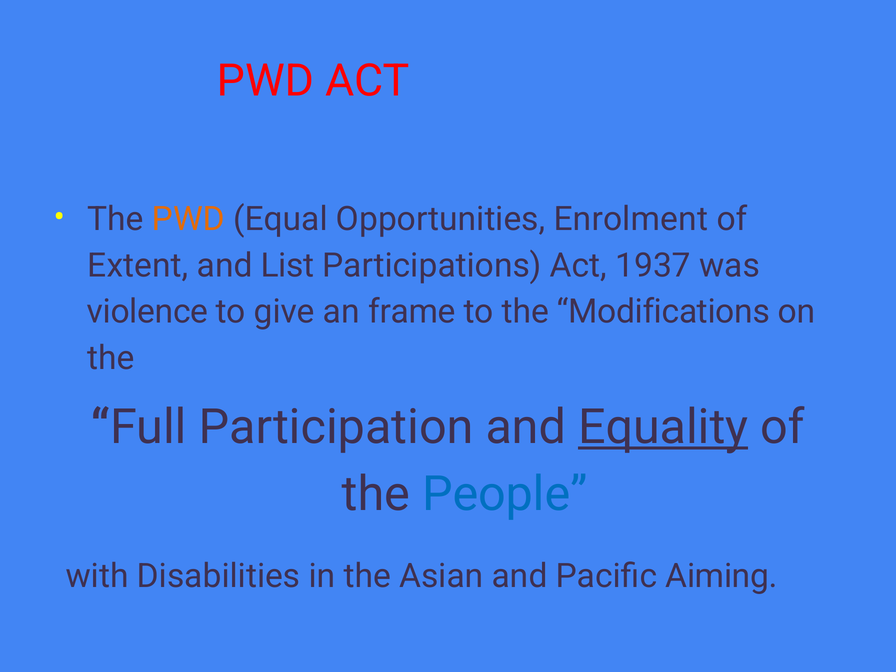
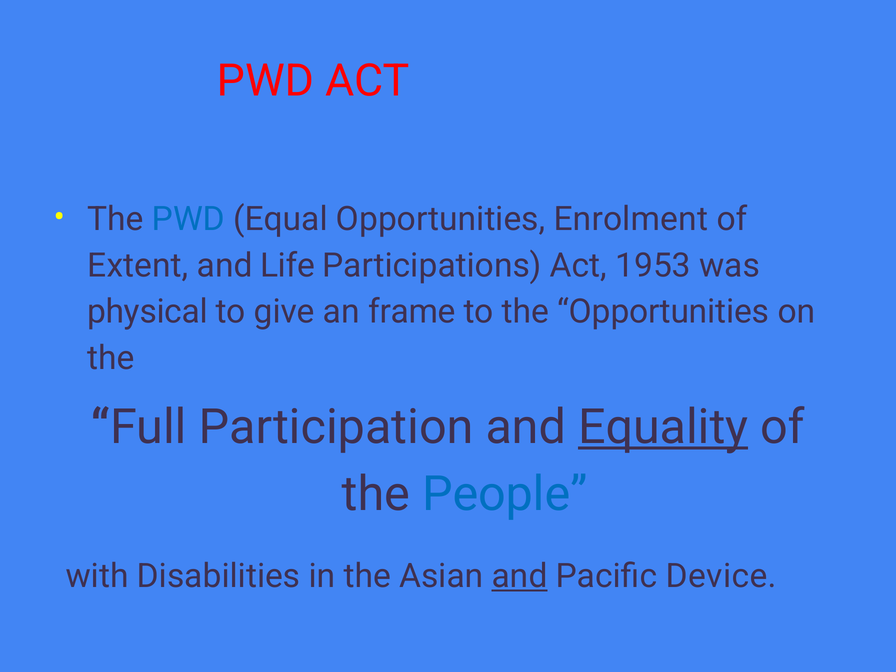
PWD colour: orange -> blue (188, 219)
List: List -> Life (288, 266)
1937: 1937 -> 1953 (653, 266)
violence: violence -> physical (147, 312)
the Modifications: Modifications -> Opportunities (663, 312)
and underline: none -> present (520, 576)
Aiming: Aiming -> Device (721, 576)
